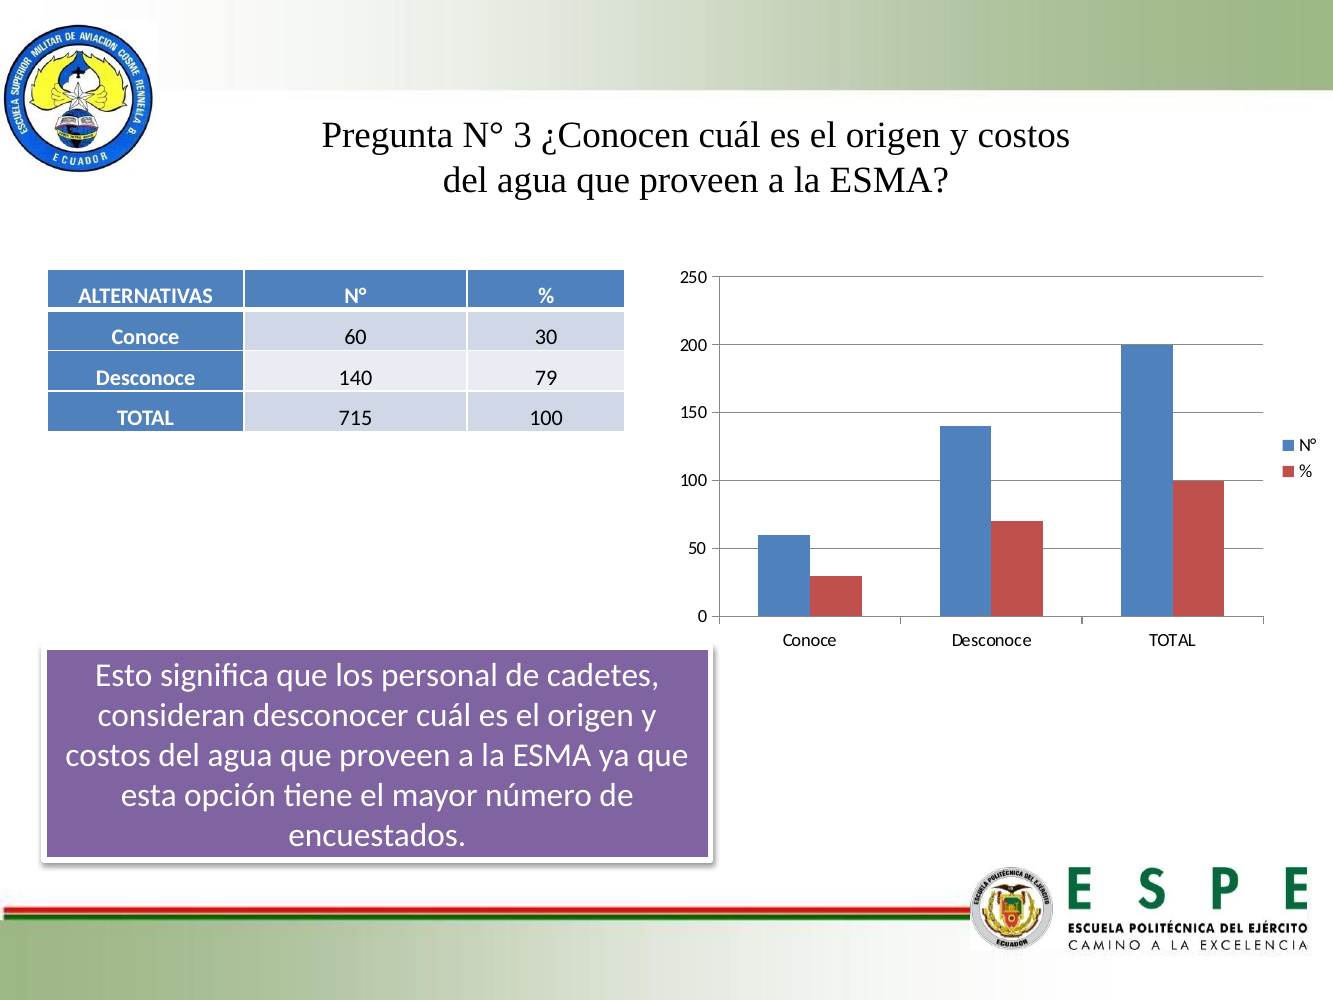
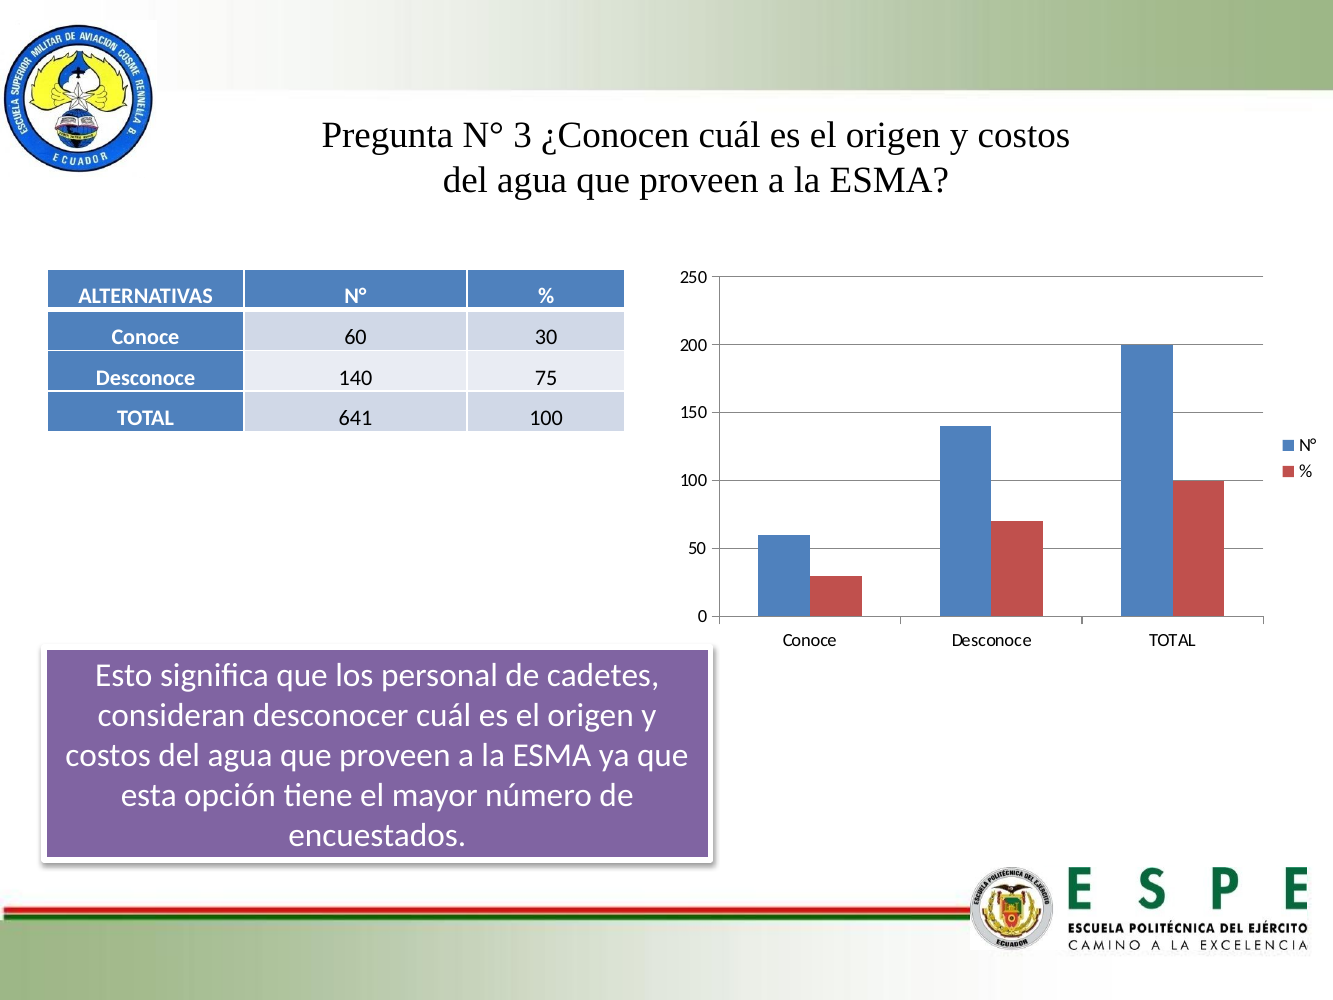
79: 79 -> 75 (546, 378)
715: 715 -> 641 (355, 418)
